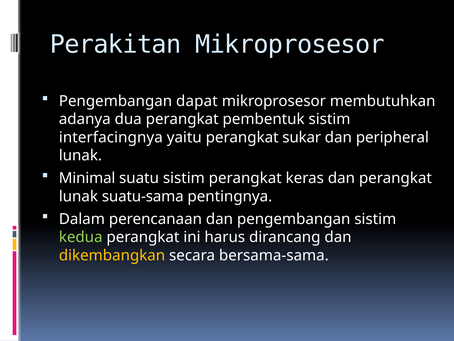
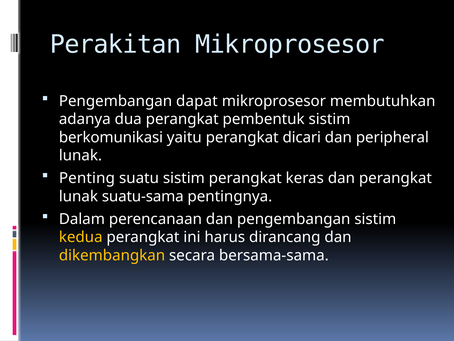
interfacingnya: interfacingnya -> berkomunikasi (111, 137)
sukar: sukar -> dicari (302, 137)
Minimal: Minimal -> Penting (87, 178)
kedua colour: light green -> yellow (81, 237)
